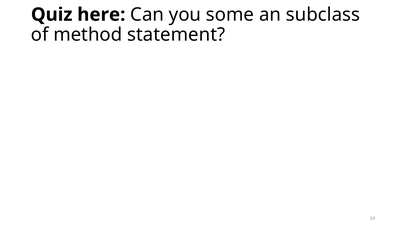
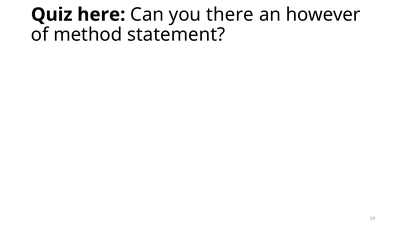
some: some -> there (230, 15)
subclass: subclass -> however (323, 15)
